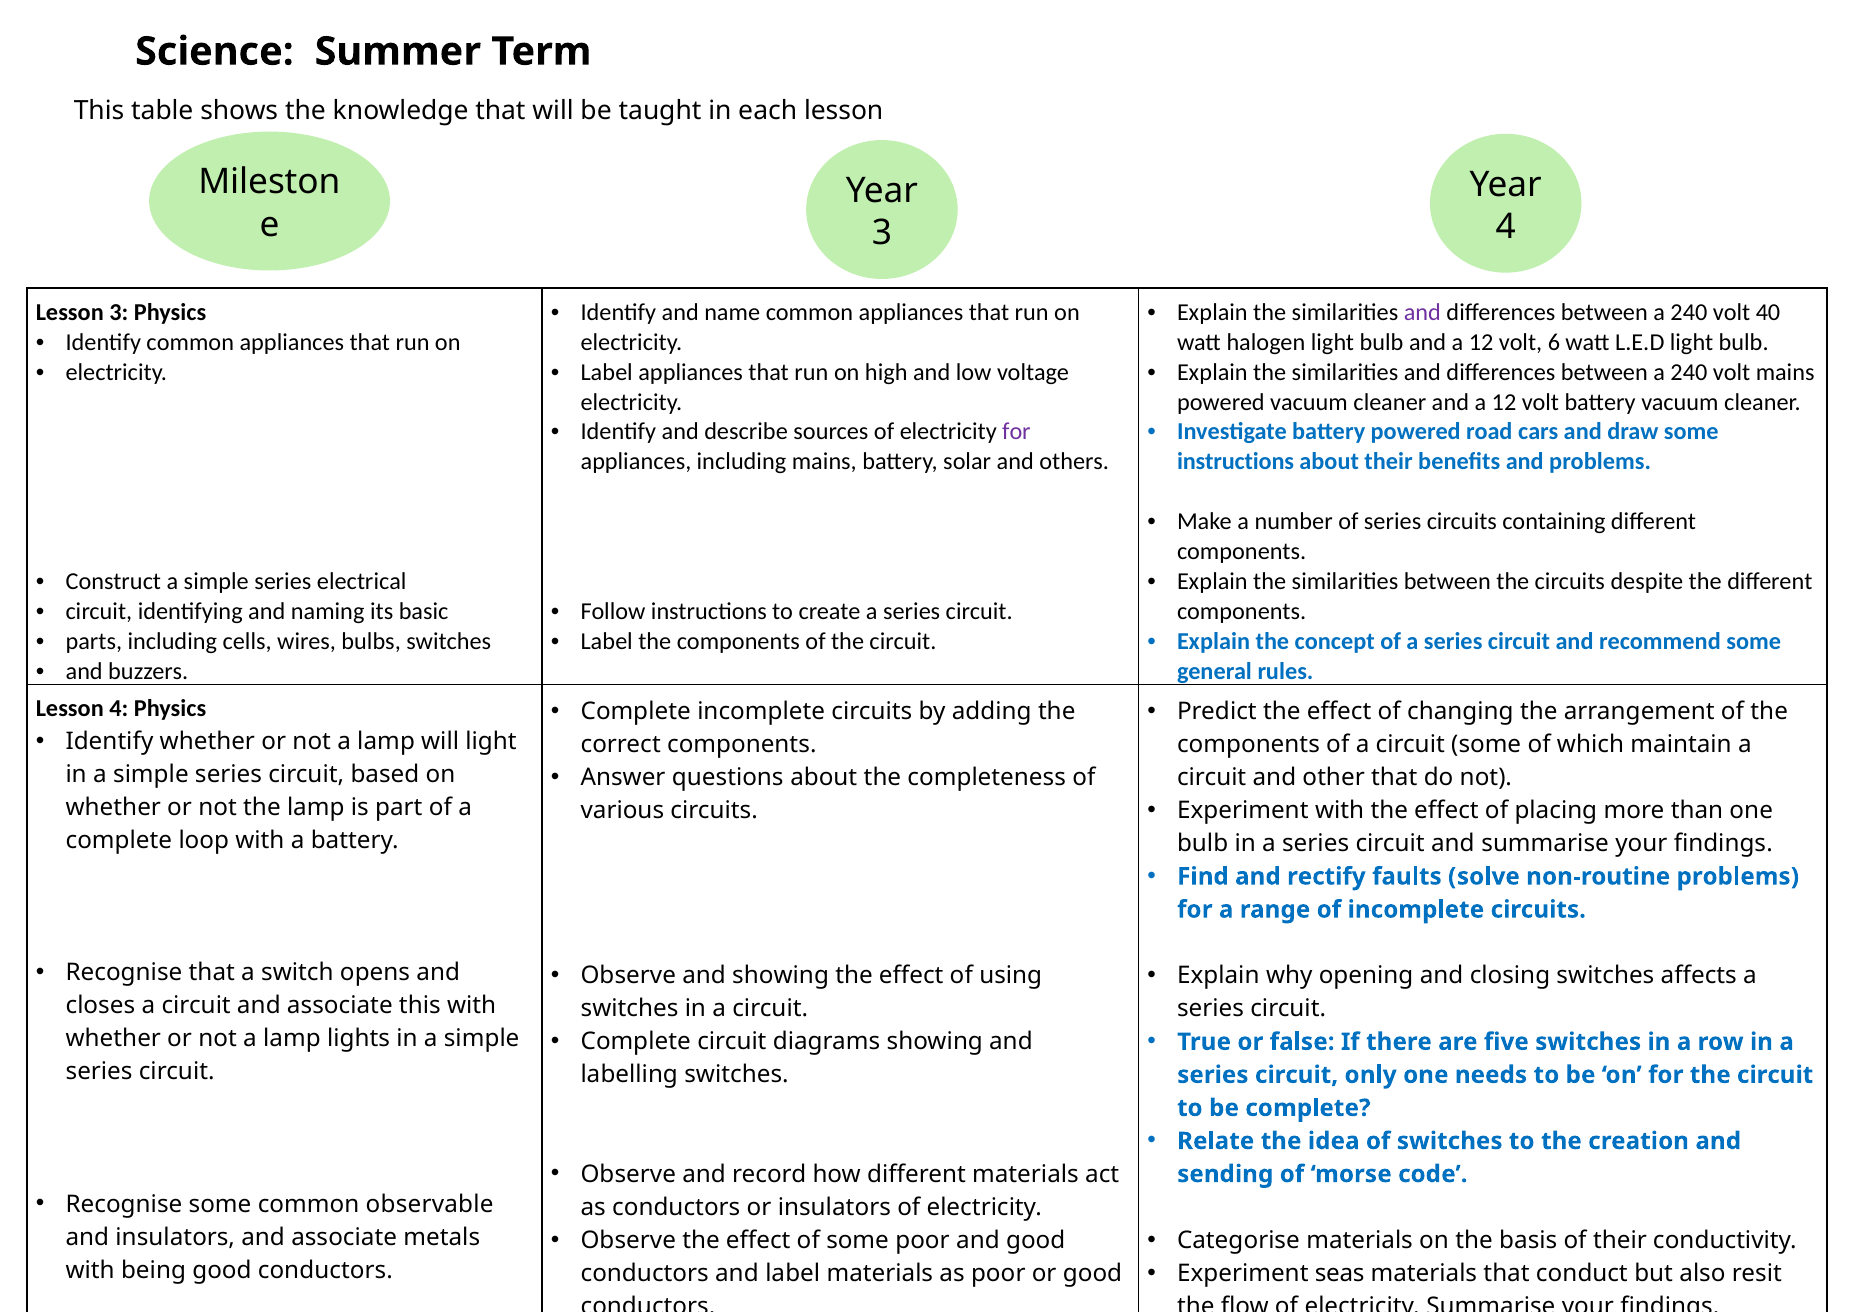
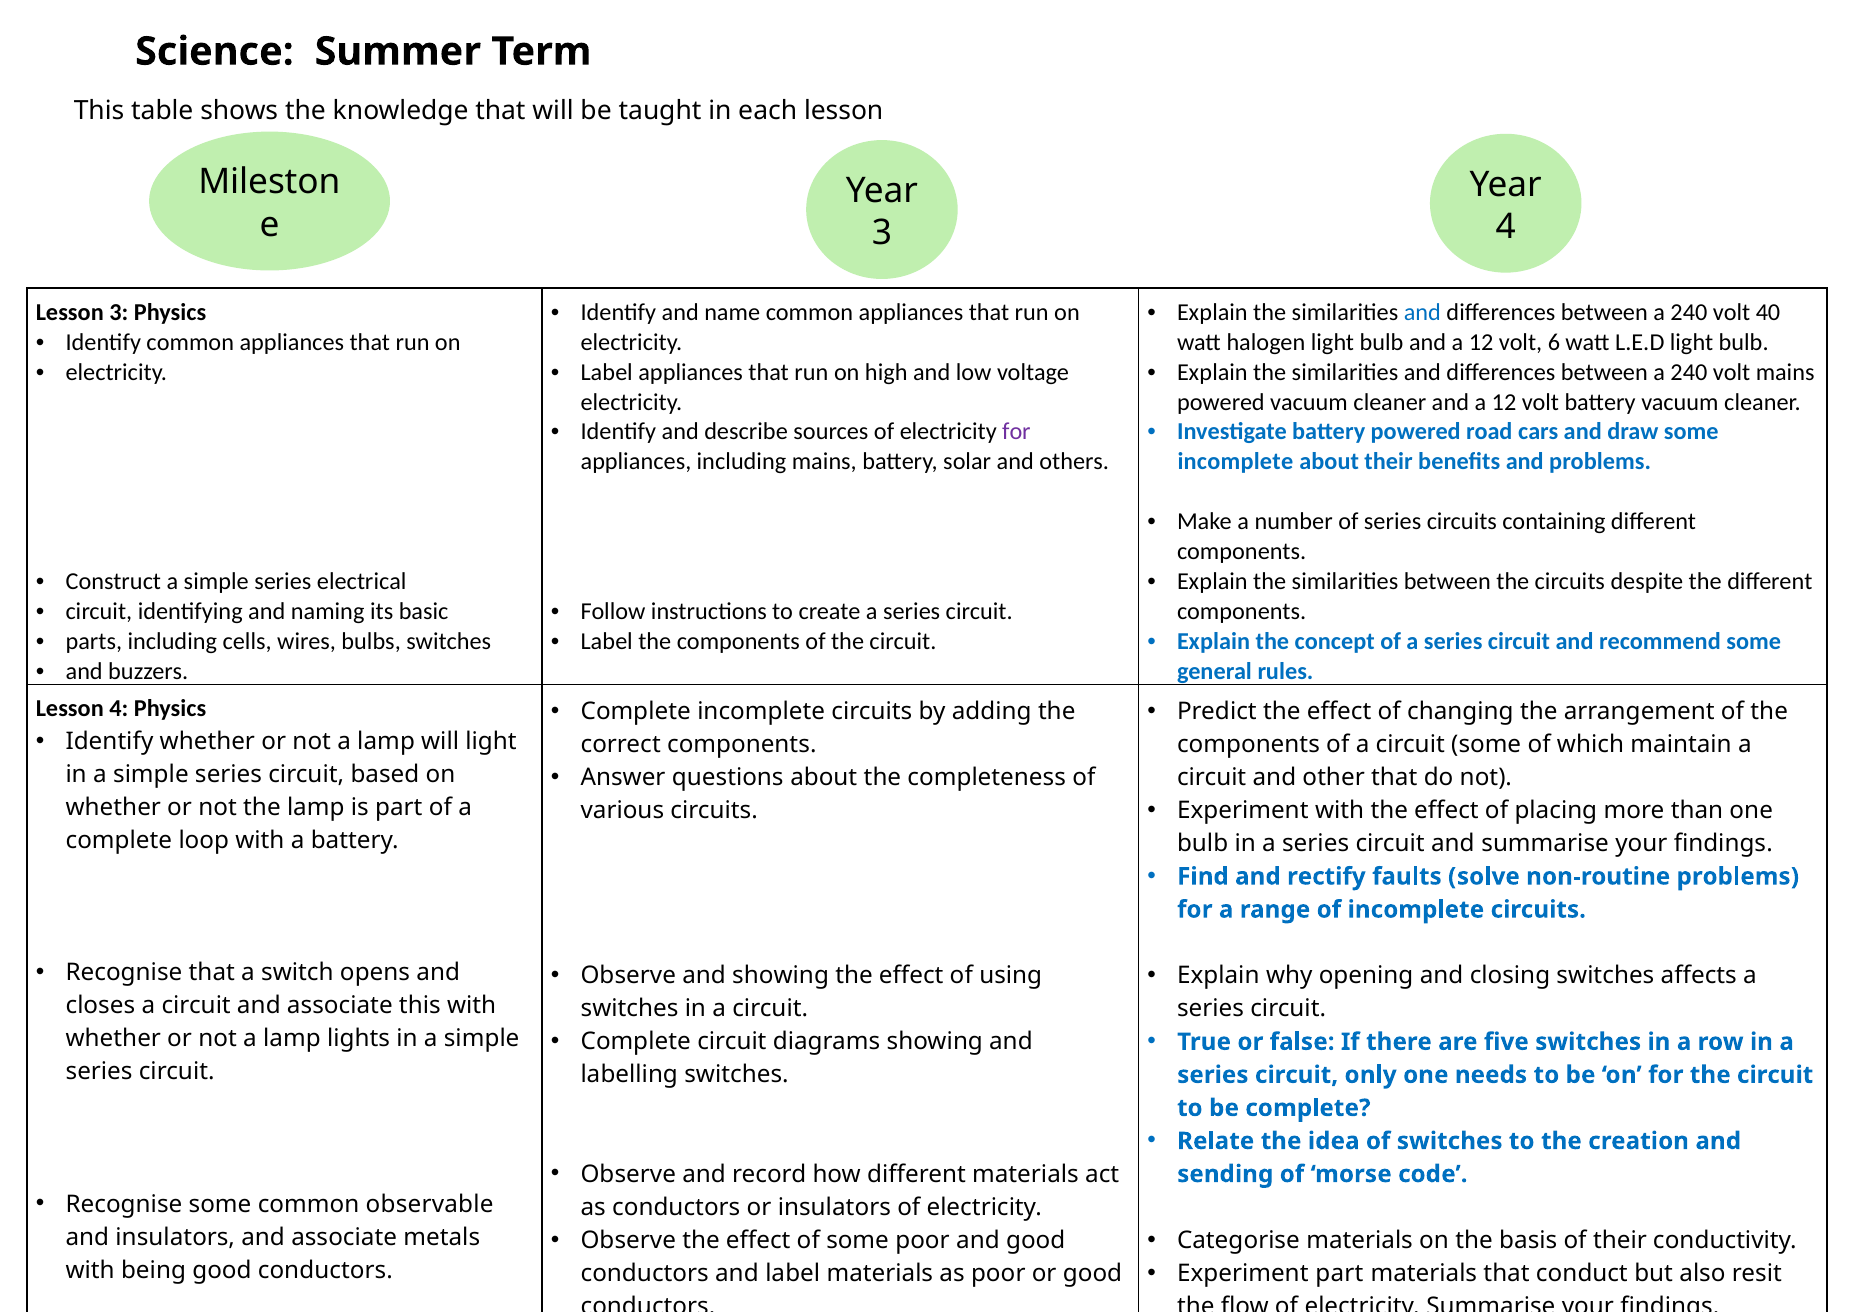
and colour: purple -> blue (1422, 312)
instructions: instructions -> incomplete (1235, 462)
Experiment seas: seas -> part (1339, 1274)
